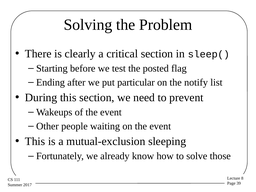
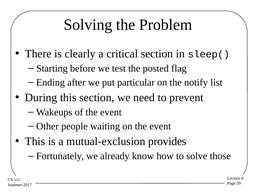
sleeping: sleeping -> provides (167, 141)
